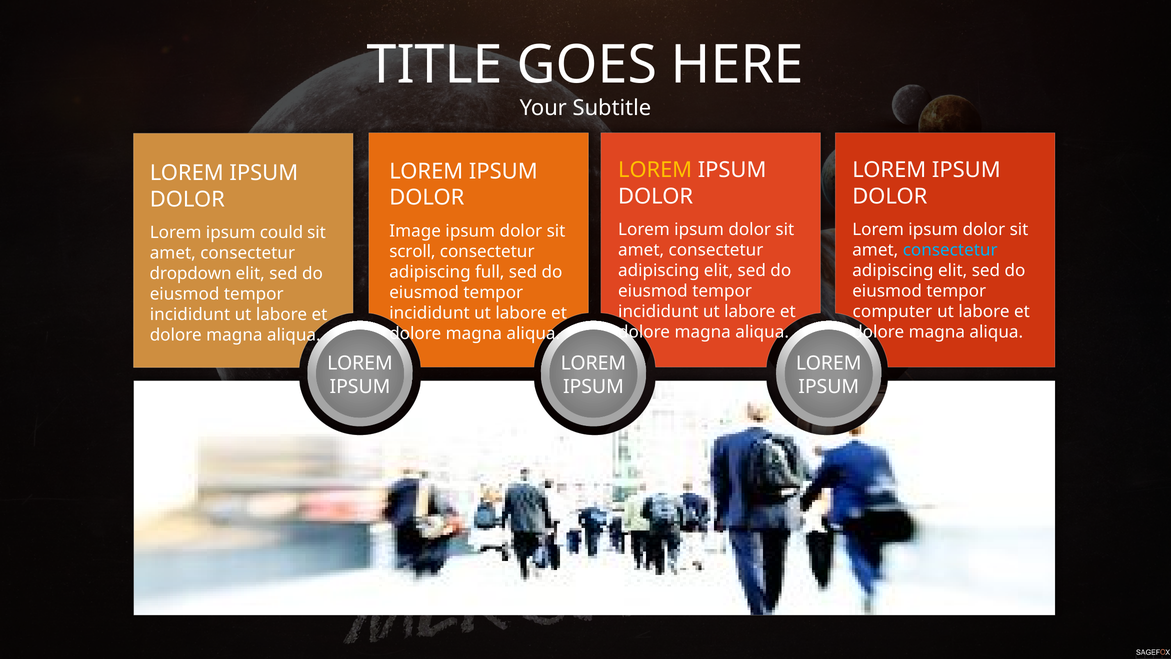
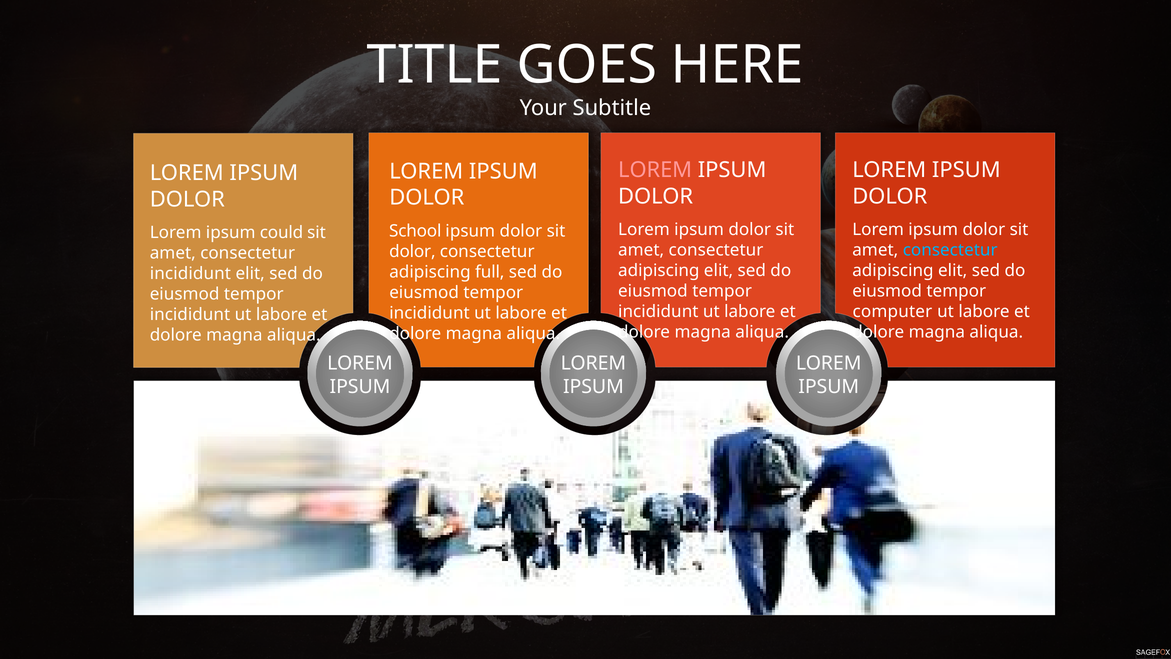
LOREM colour: yellow -> pink (655, 170)
Image: Image -> School (415, 231)
scroll: scroll -> dolor (412, 251)
dropdown: dropdown -> incididunt (190, 274)
